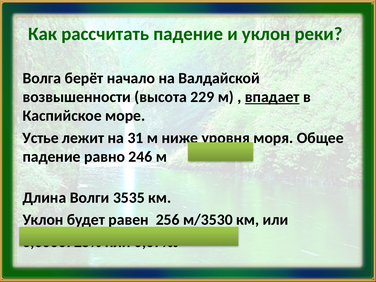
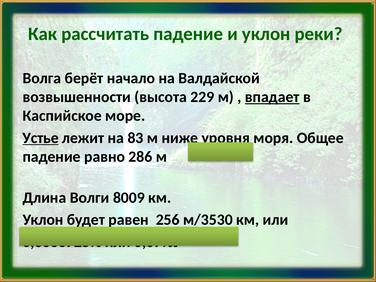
Устье underline: none -> present (41, 138)
31: 31 -> 83 (135, 138)
246: 246 -> 286 (140, 157)
3535: 3535 -> 8009 (129, 198)
